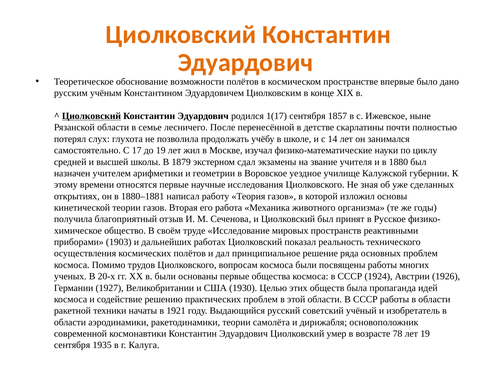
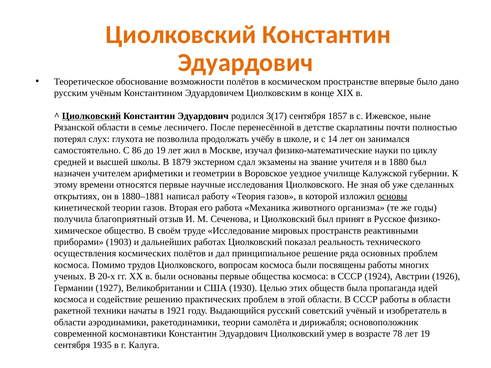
1(17: 1(17 -> 3(17 (277, 116)
17: 17 -> 86 (137, 151)
основы underline: none -> present (392, 196)
